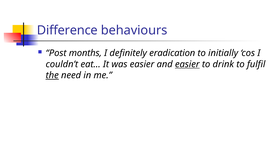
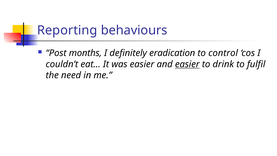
Difference: Difference -> Reporting (67, 30)
initially: initially -> control (223, 53)
the underline: present -> none (52, 75)
